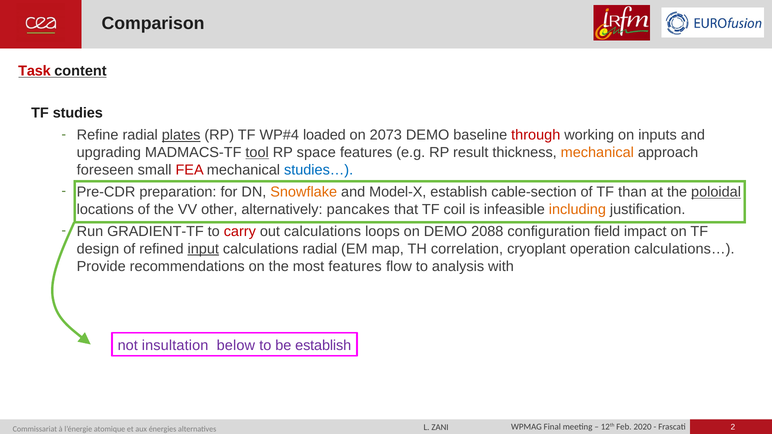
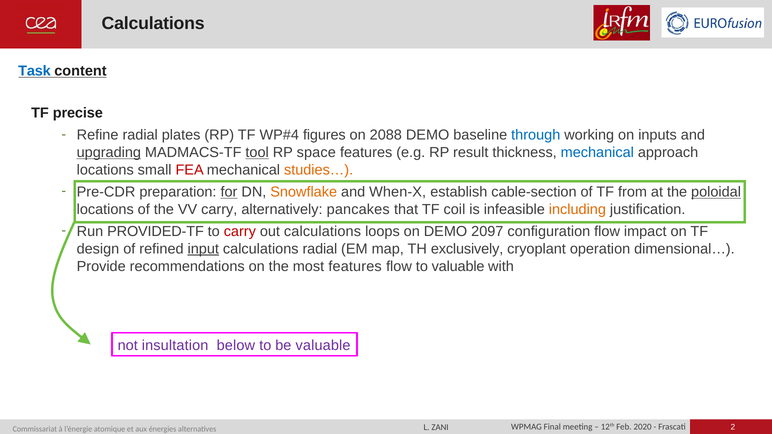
Comparison: Comparison -> Calculations (153, 24)
Task colour: red -> blue (34, 71)
studies: studies -> precise (78, 113)
plates underline: present -> none (181, 135)
loaded: loaded -> figures (324, 135)
2073: 2073 -> 2088 (386, 135)
through colour: red -> blue (536, 135)
upgrading underline: none -> present (109, 153)
mechanical colour: orange -> blue (597, 153)
foreseen: foreseen -> locations (105, 170)
studies… colour: blue -> orange (319, 170)
for underline: none -> present (229, 192)
Model-X: Model-X -> When-X (398, 192)
than: than -> from (633, 192)
VV other: other -> carry (219, 210)
GRADIENT-TF: GRADIENT-TF -> PROVIDED-TF (156, 232)
2088: 2088 -> 2097 (487, 232)
configuration field: field -> flow (607, 232)
correlation: correlation -> exclusively (467, 249)
calculations…: calculations… -> dimensional… (684, 249)
to analysis: analysis -> valuable (458, 266)
be establish: establish -> valuable (323, 345)
